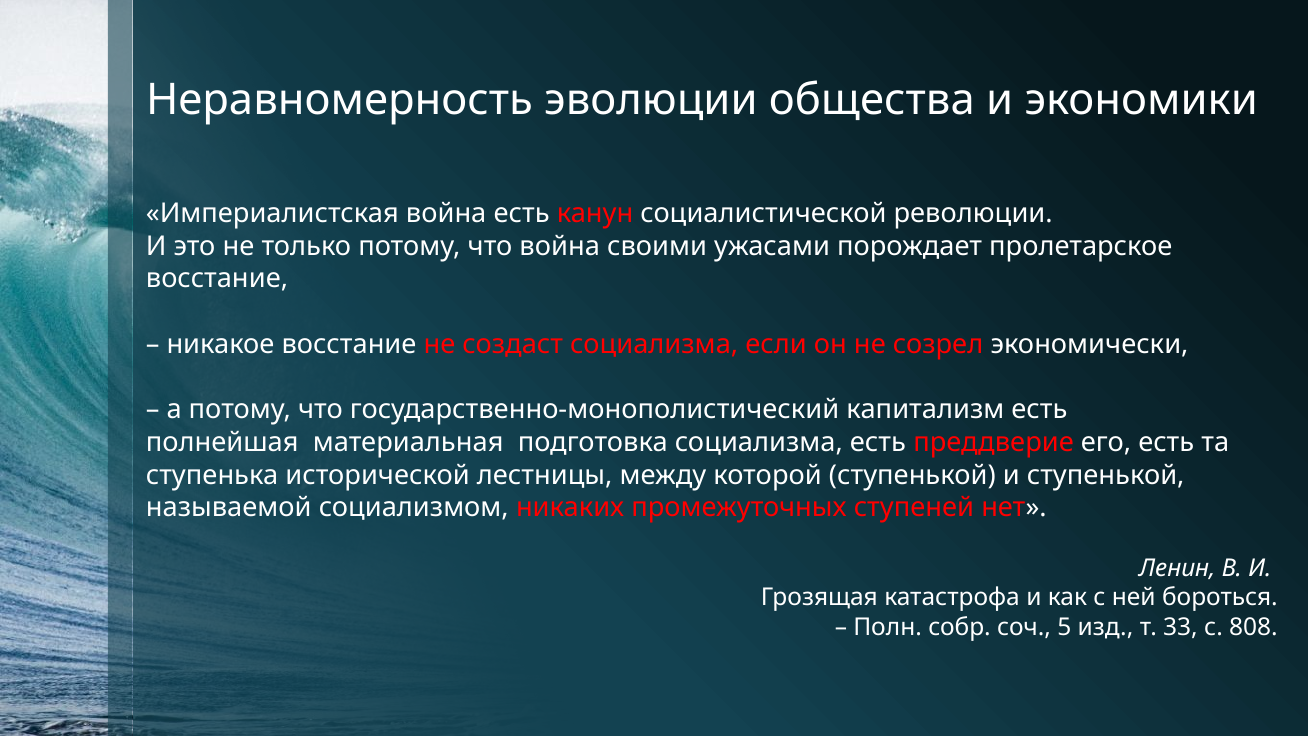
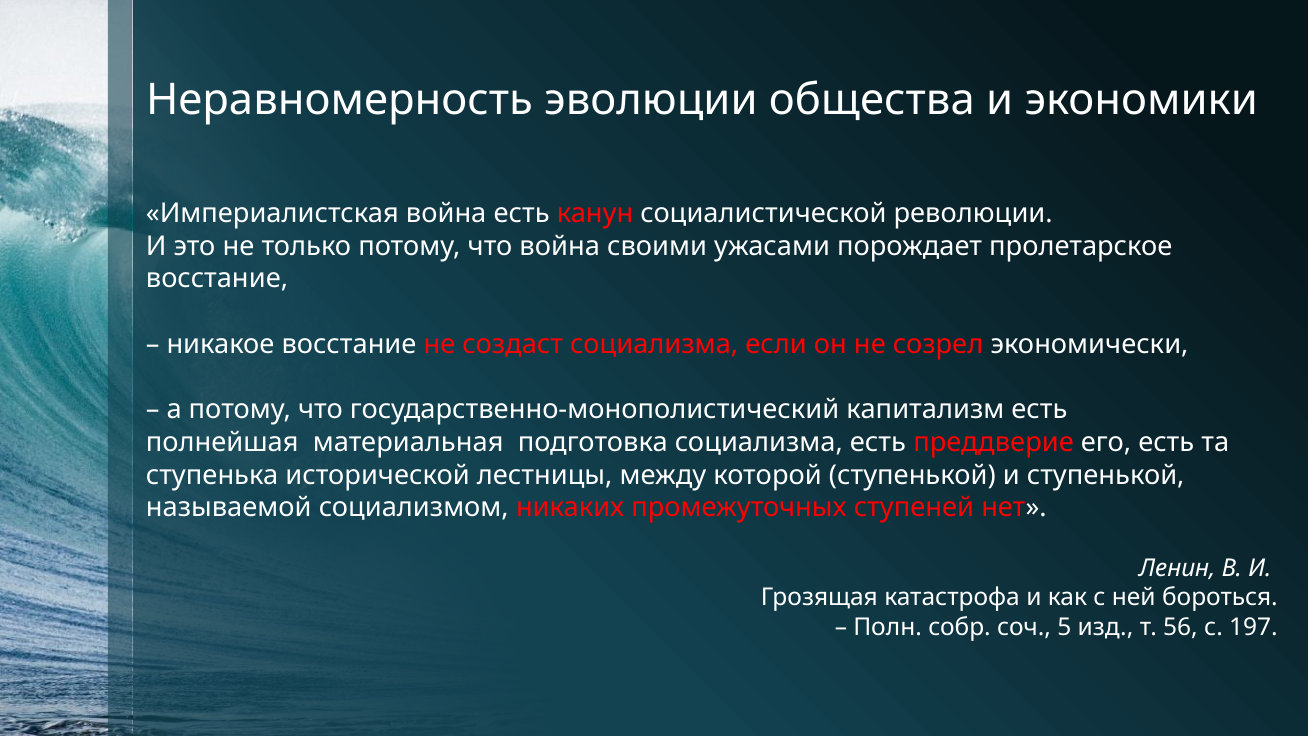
33: 33 -> 56 (1181, 627)
808: 808 -> 197 (1254, 627)
